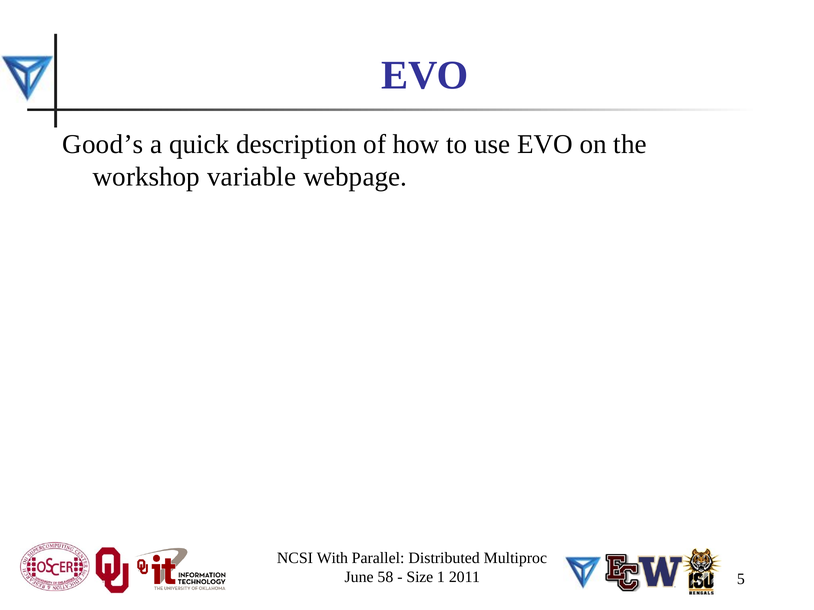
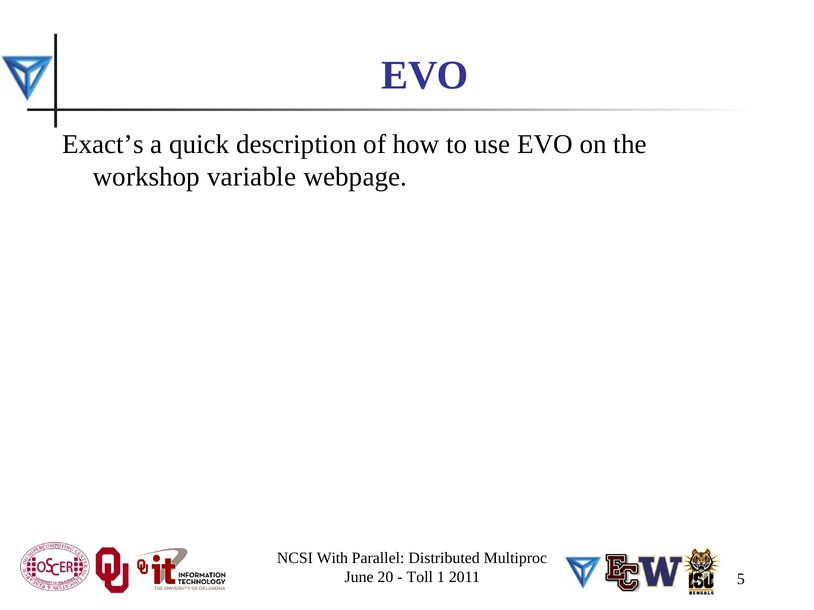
Good’s: Good’s -> Exact’s (103, 144)
58: 58 -> 20 (385, 578)
Size: Size -> Toll (420, 578)
